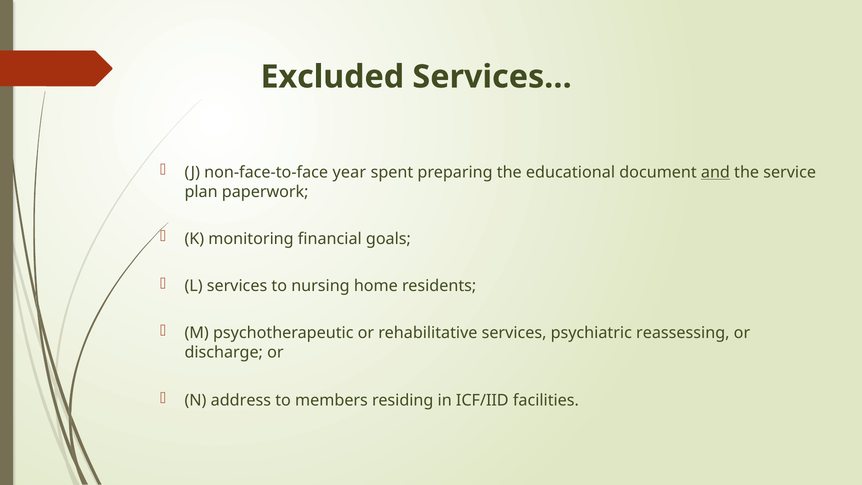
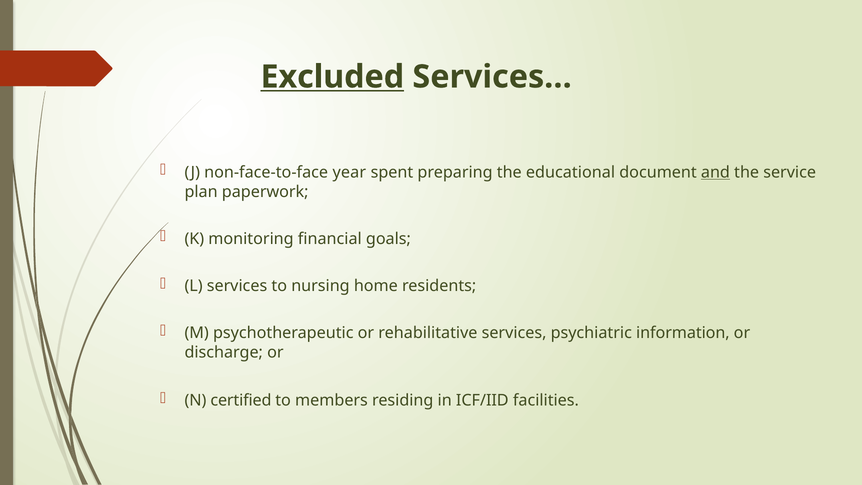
Excluded underline: none -> present (332, 77)
reassessing: reassessing -> information (683, 333)
address: address -> certified (241, 400)
